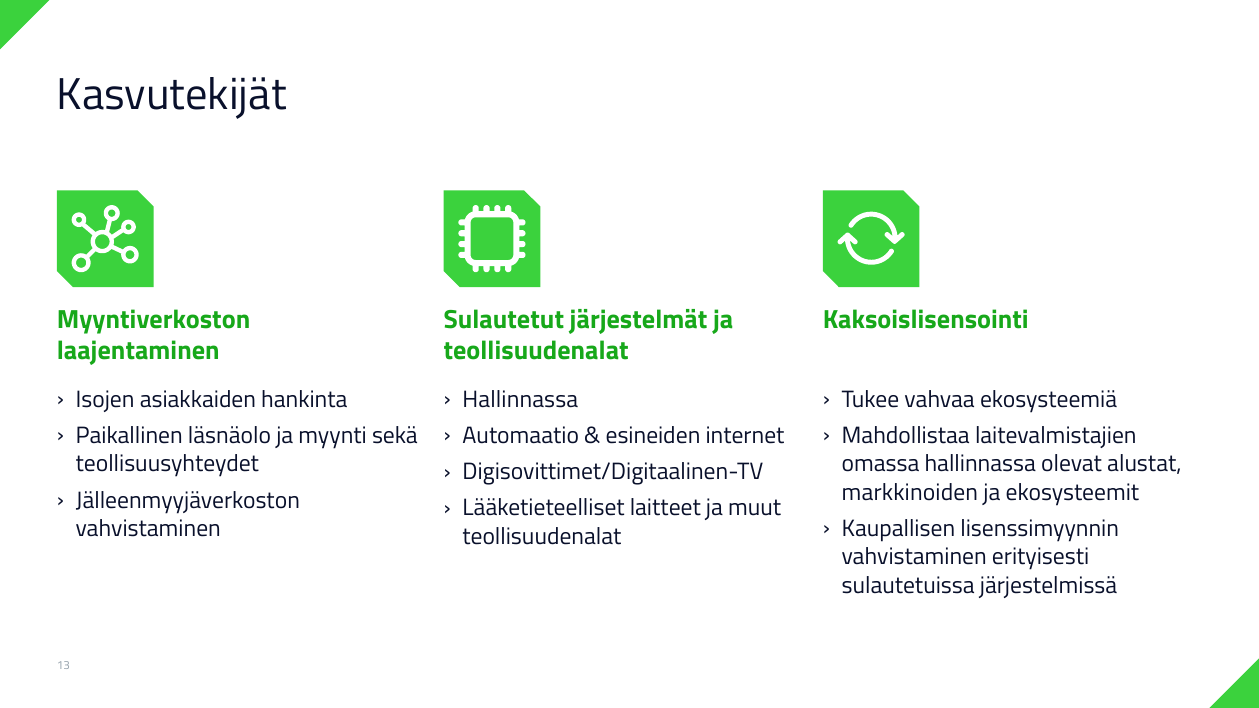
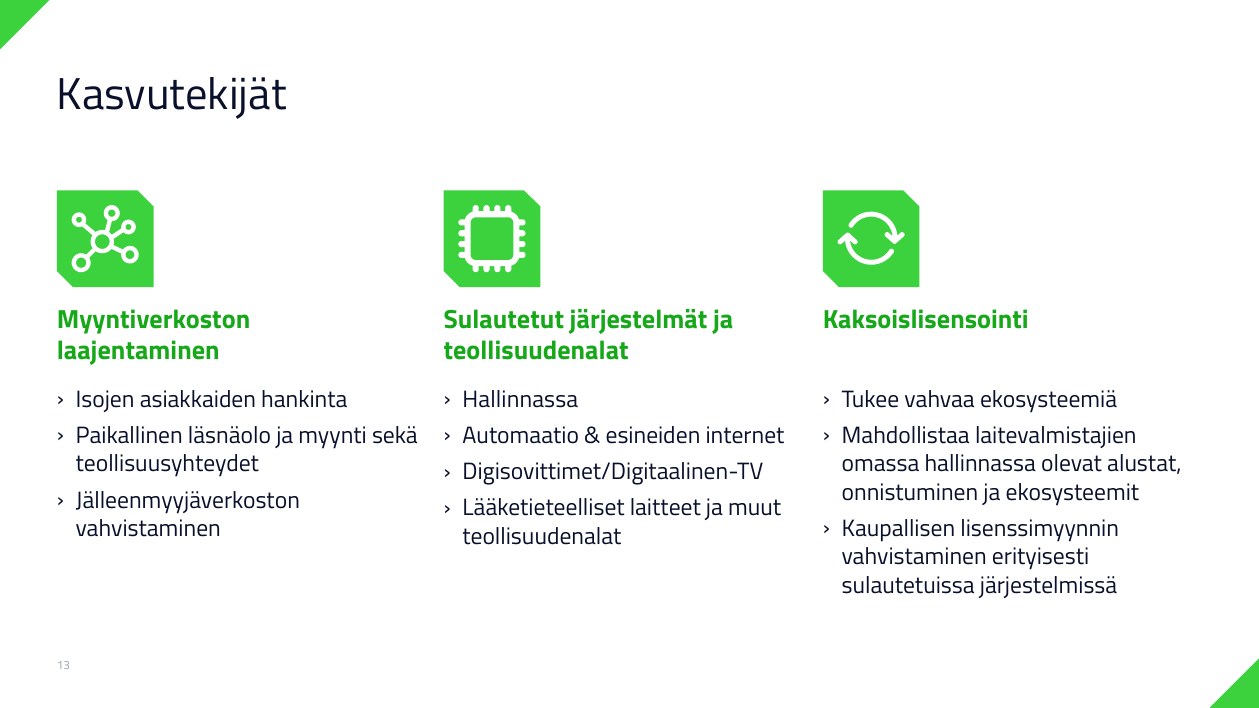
markkinoiden: markkinoiden -> onnistuminen (910, 493)
